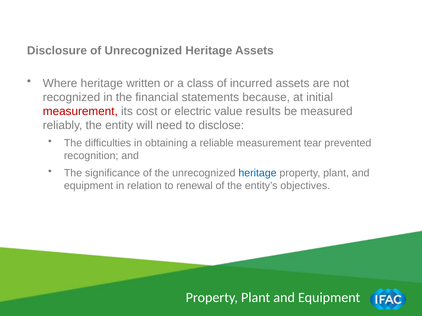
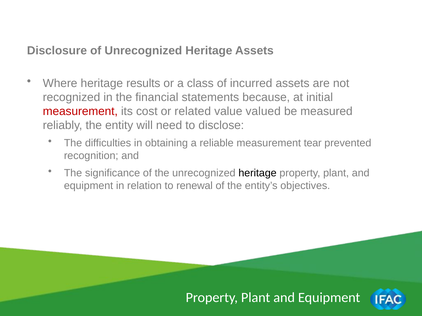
written: written -> results (143, 83)
electric: electric -> related (193, 111)
results: results -> valued (263, 111)
heritage colour: blue -> black (258, 173)
